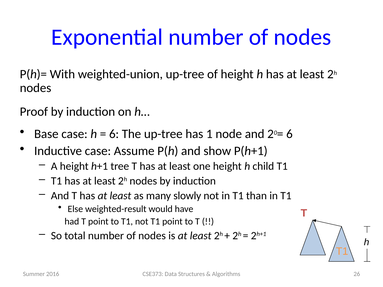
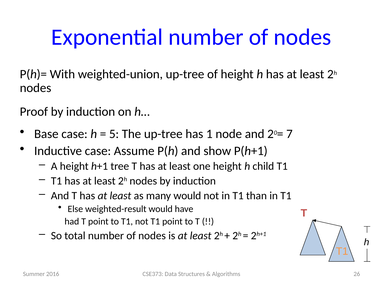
6: 6 -> 5 (114, 134)
6: 6 -> 7 (289, 134)
many slowly: slowly -> would (187, 196)
